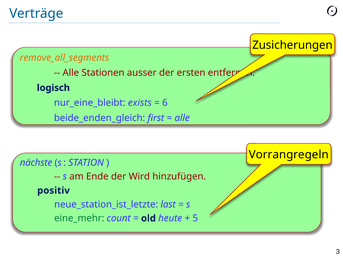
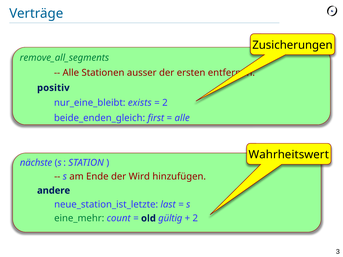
remove_all_segments colour: orange -> green (64, 58)
logisch: logisch -> positiv (53, 88)
6: 6 -> 2 (165, 103)
Vorrangregeln: Vorrangregeln -> Wahrheitswert (289, 155)
positiv: positiv -> andere (54, 191)
heute: heute -> gültig (170, 219)
5: 5 -> 2 (195, 219)
